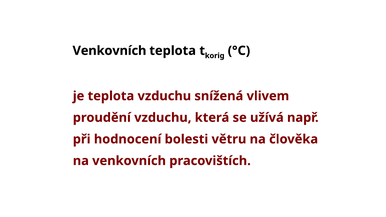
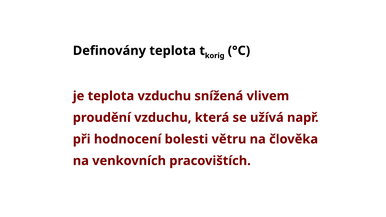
Venkovních: Venkovních -> Definovány (109, 51)
